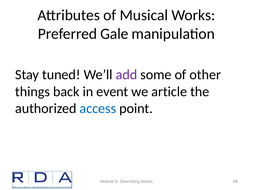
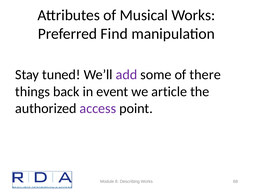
Gale: Gale -> Find (114, 34)
other: other -> there (205, 75)
access colour: blue -> purple (98, 108)
